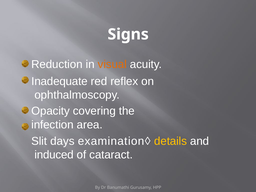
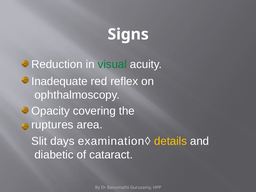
visual colour: orange -> green (112, 64)
infection: infection -> ruptures (52, 125)
induced: induced -> diabetic (54, 155)
